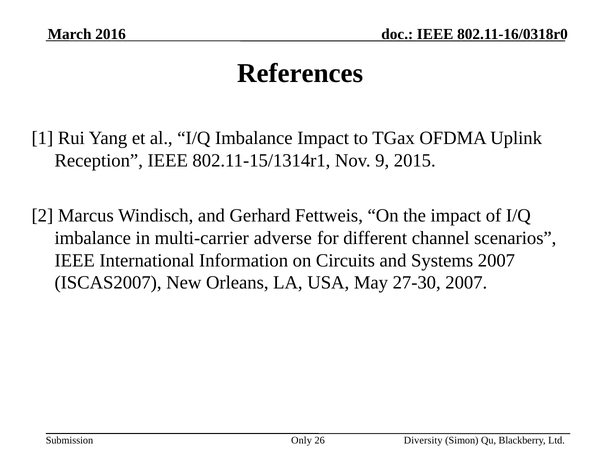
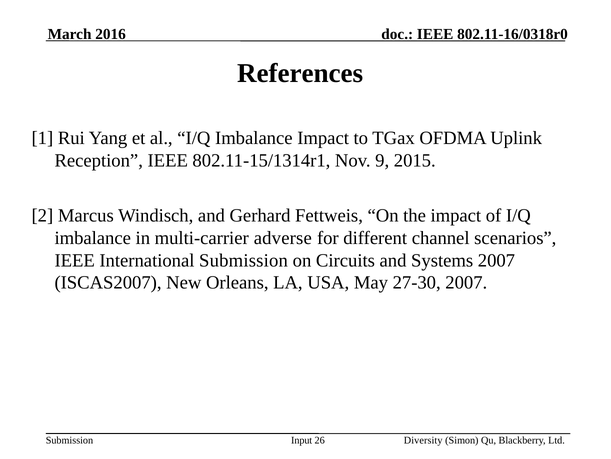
International Information: Information -> Submission (243, 260)
Only: Only -> Input (302, 439)
